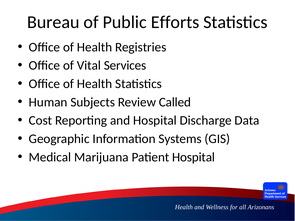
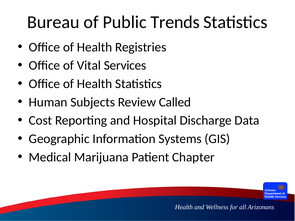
Efforts: Efforts -> Trends (175, 22)
Patient Hospital: Hospital -> Chapter (193, 157)
